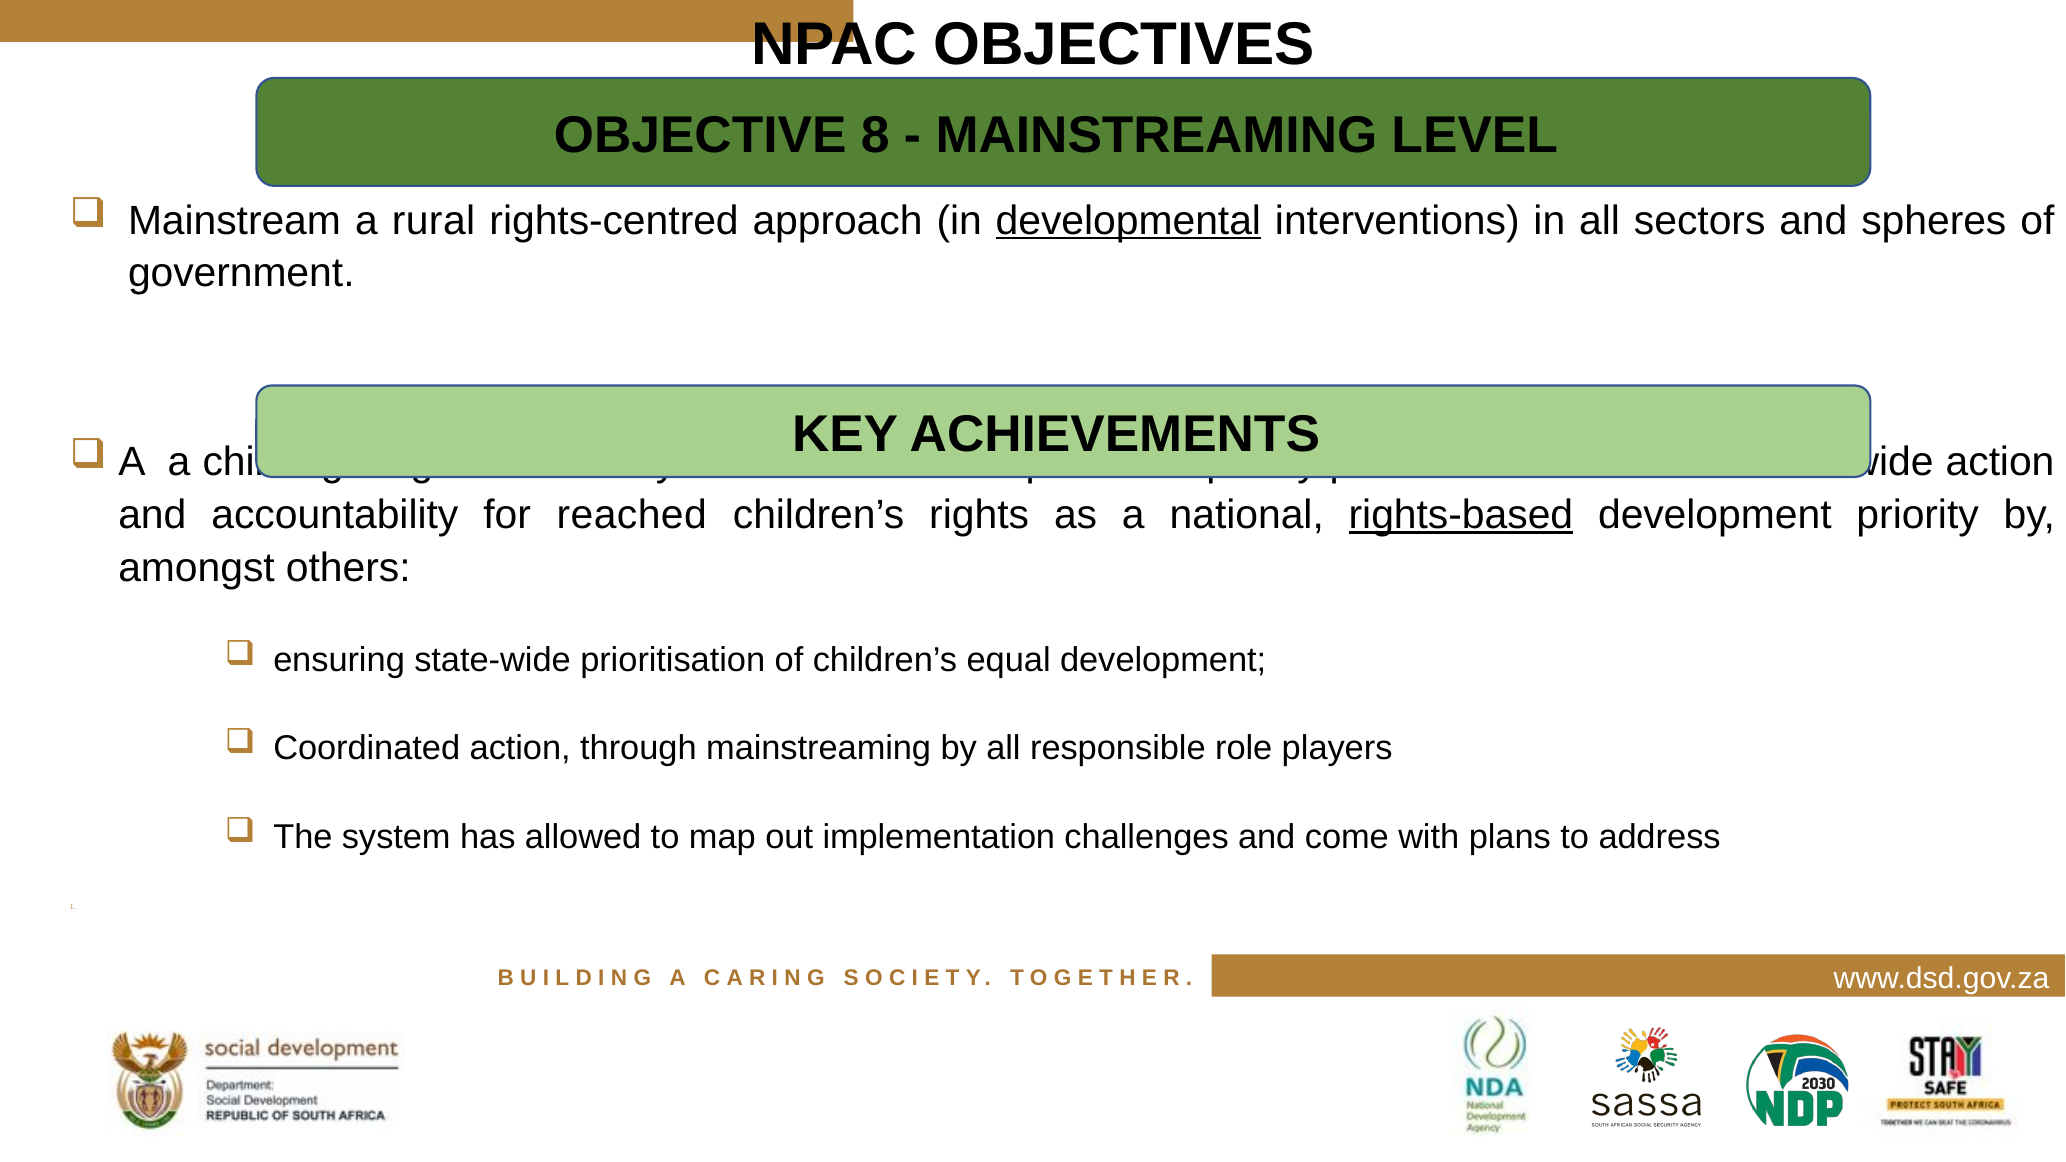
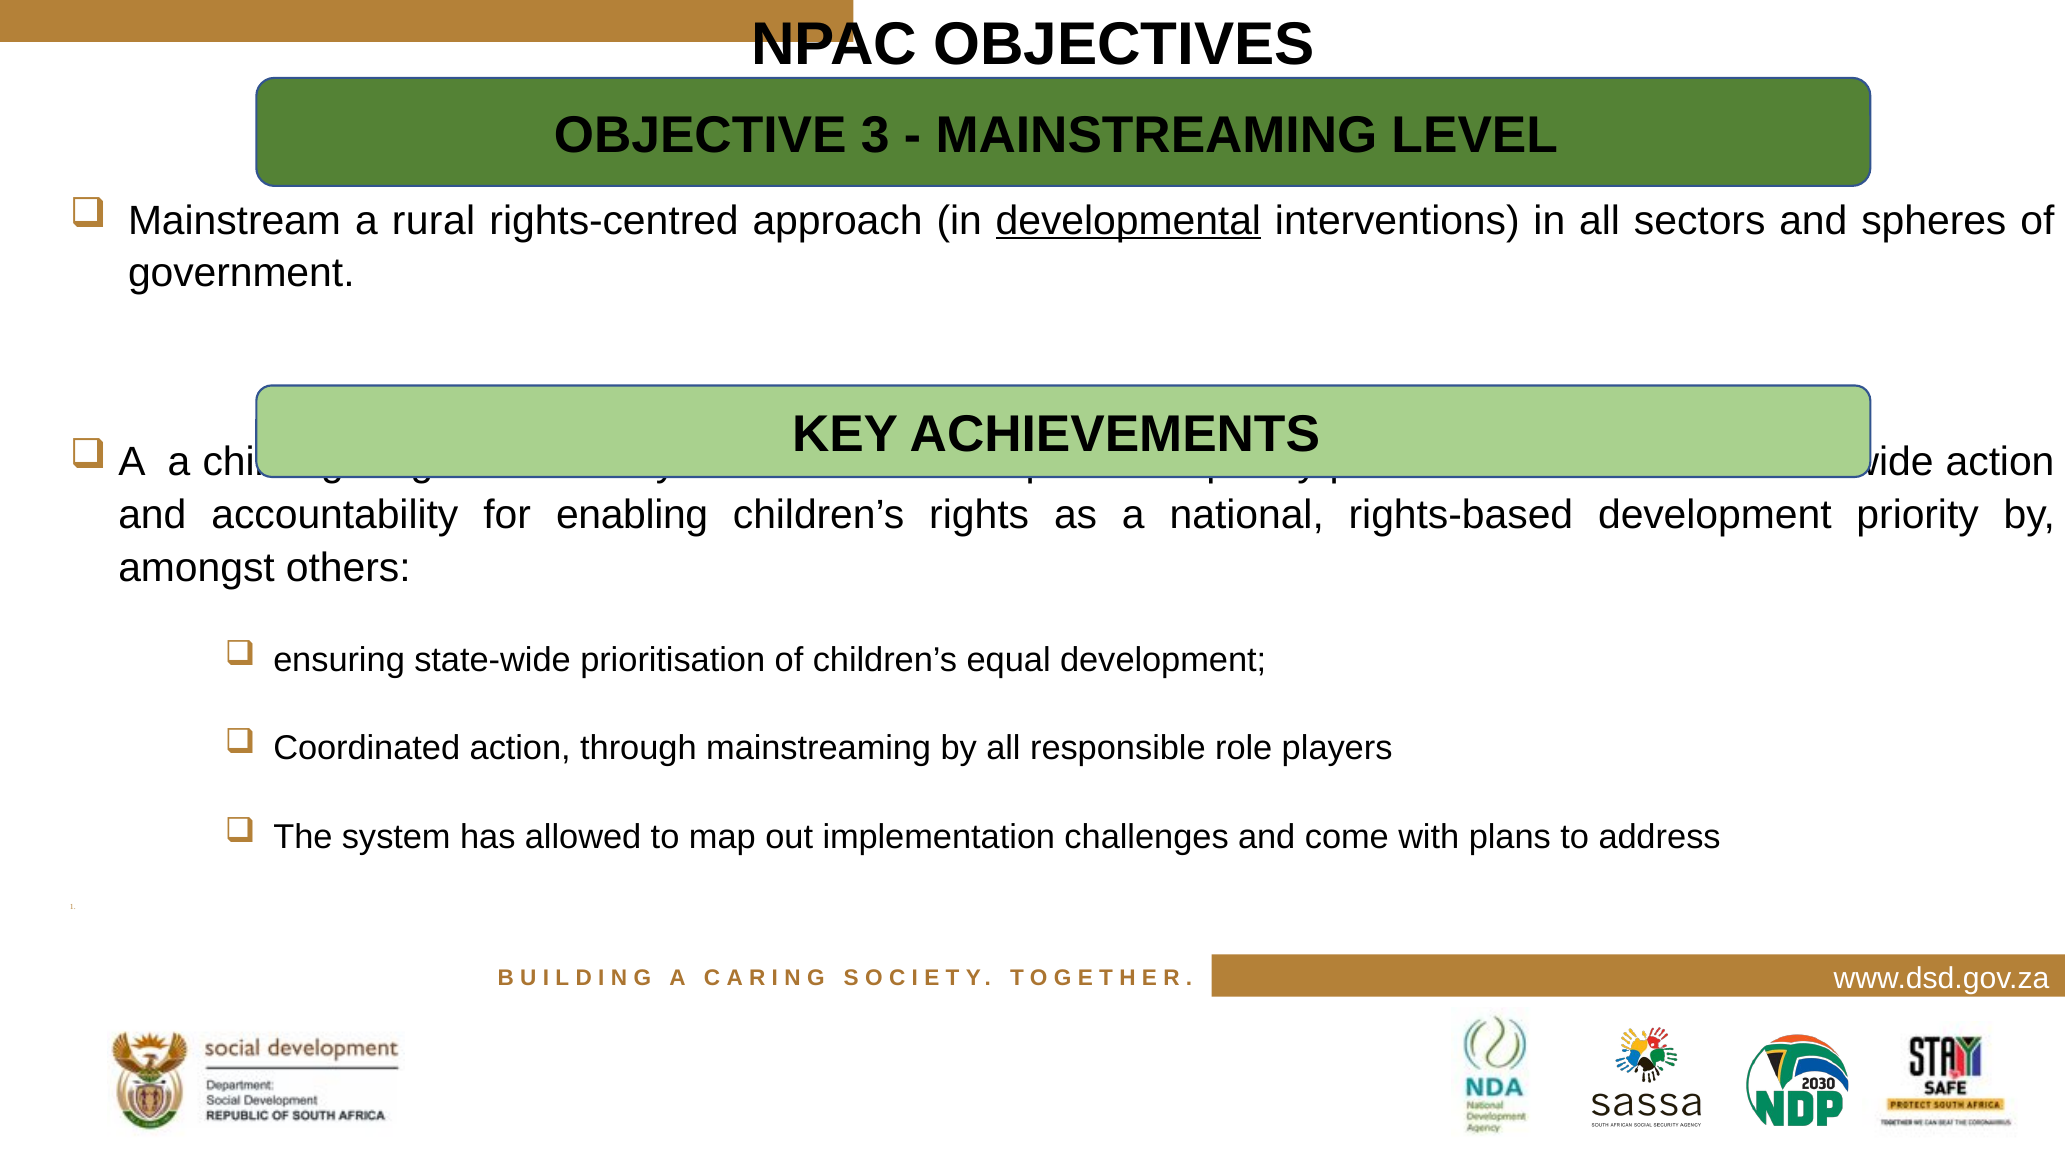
8: 8 -> 3 (875, 136)
reached: reached -> enabling (632, 515)
rights-based underline: present -> none (1461, 515)
